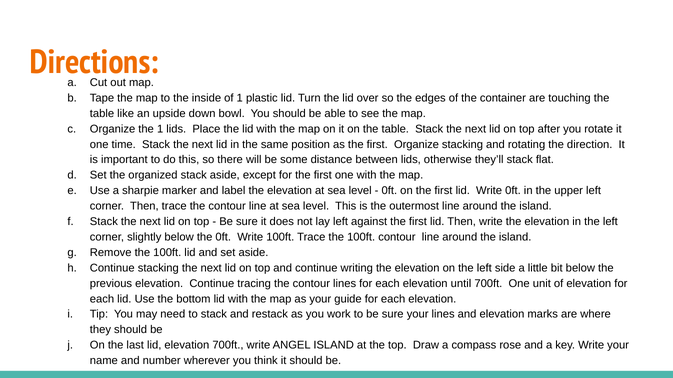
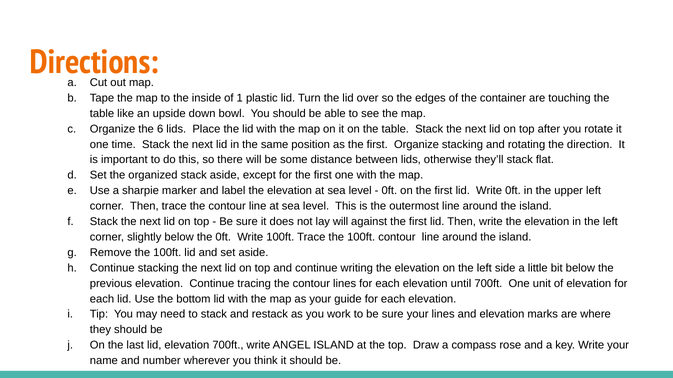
the 1: 1 -> 6 (160, 129)
lay left: left -> will (341, 222)
